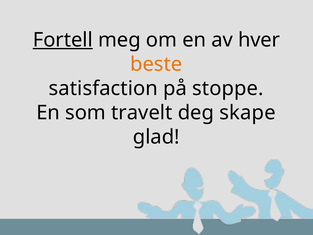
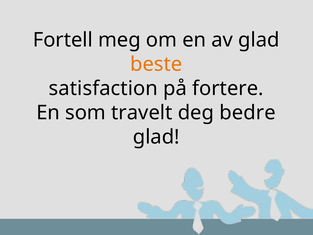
Fortell underline: present -> none (63, 40)
av hver: hver -> glad (259, 40)
stoppe: stoppe -> fortere (228, 88)
skape: skape -> bedre (248, 113)
